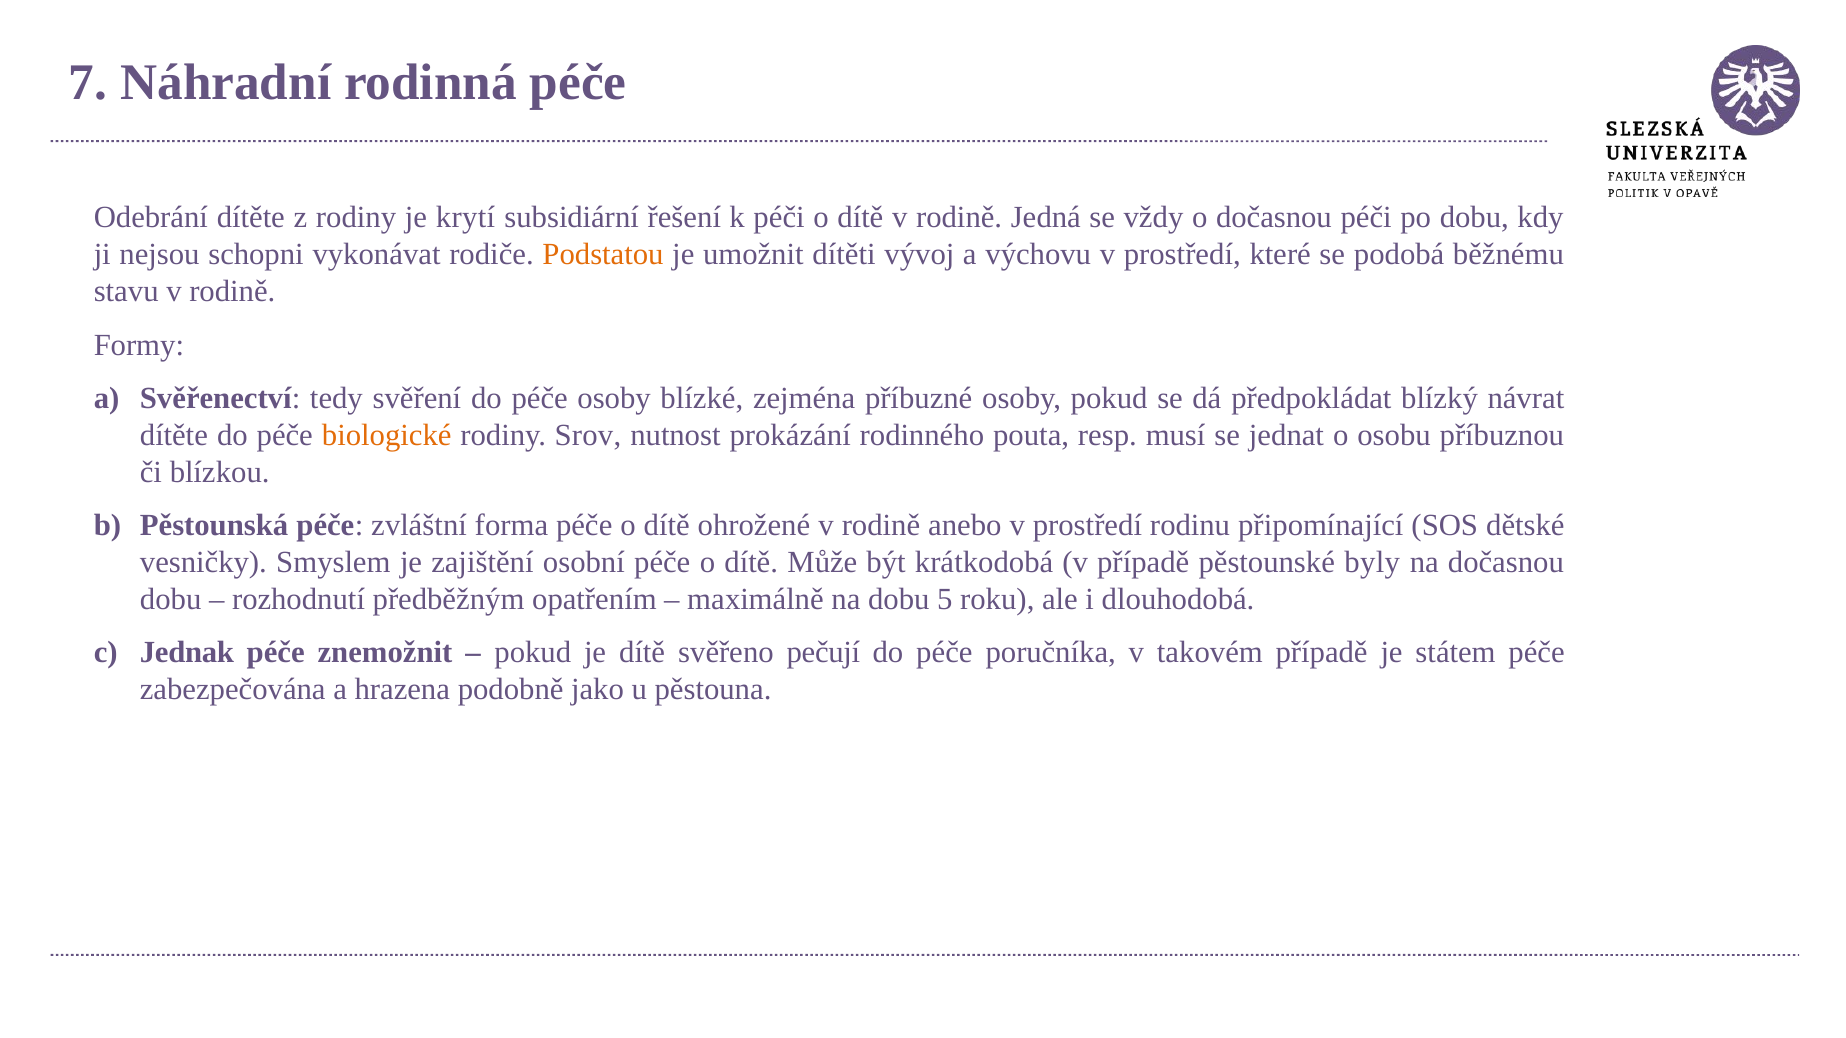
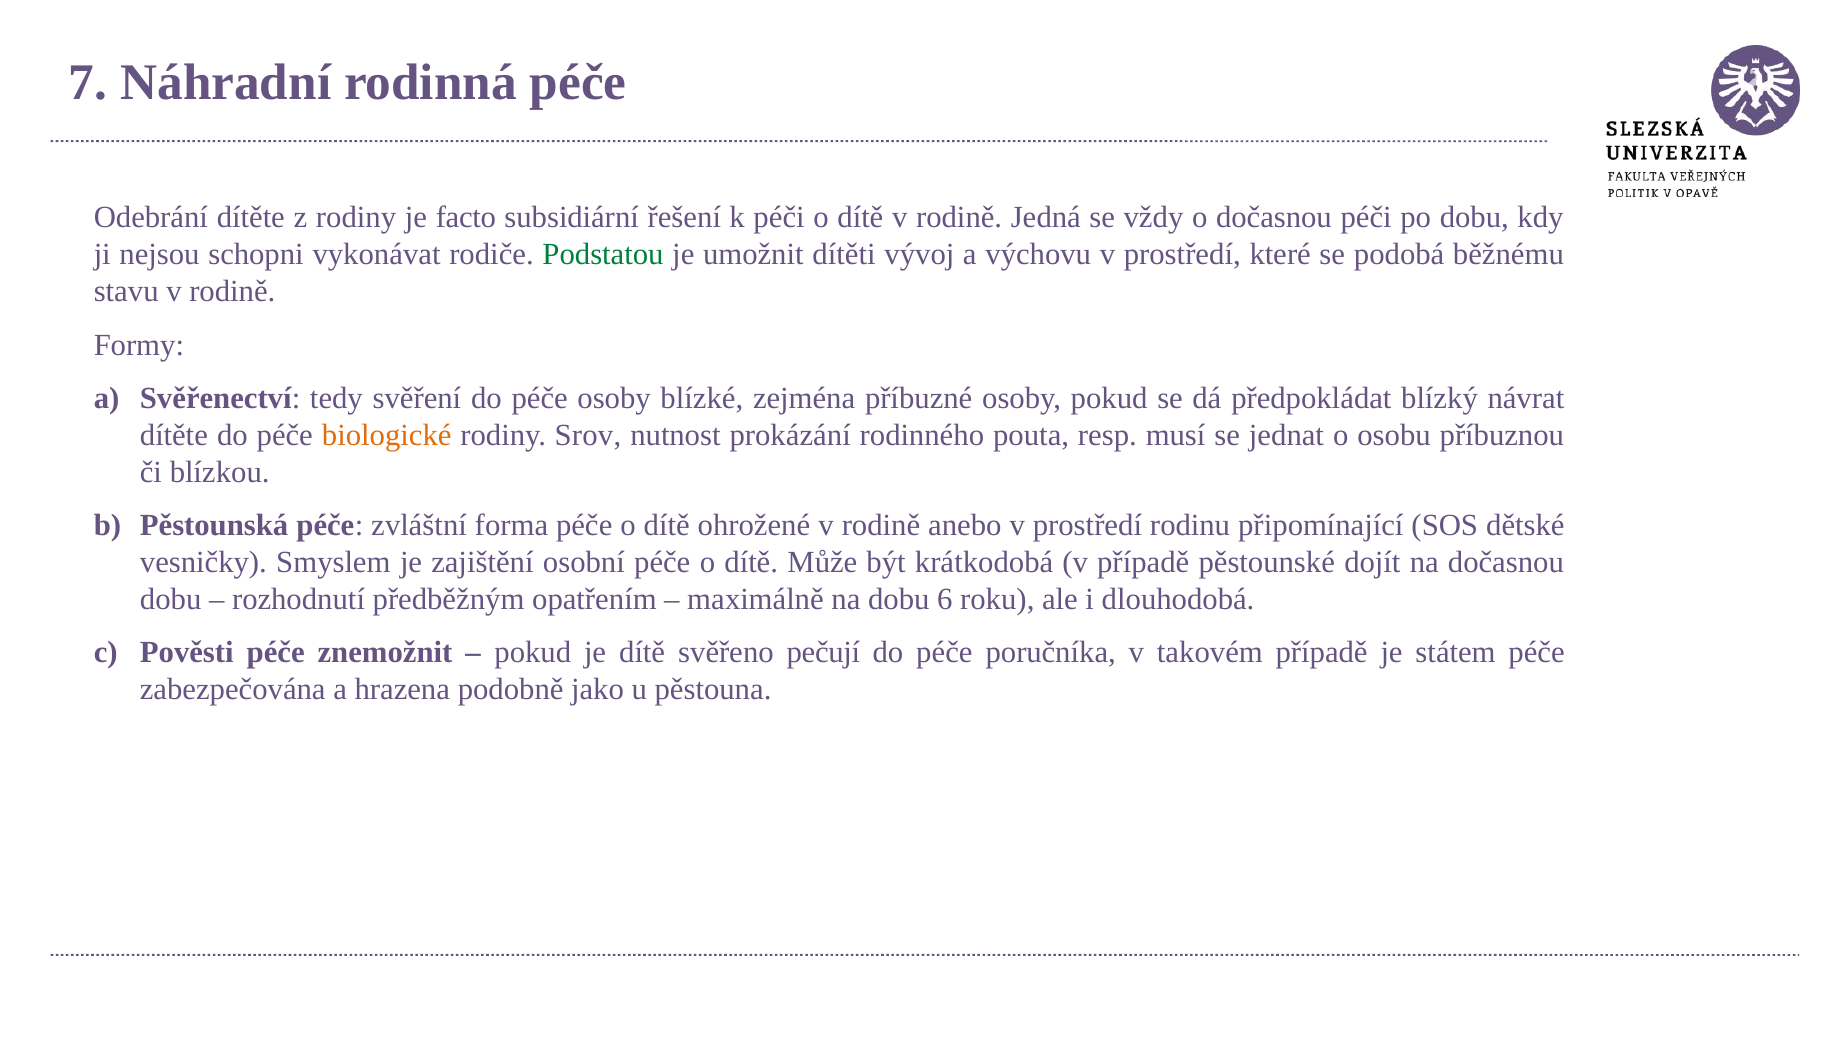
krytí: krytí -> facto (466, 218)
Podstatou colour: orange -> green (603, 255)
byly: byly -> dojít (1372, 562)
5: 5 -> 6 (945, 599)
Jednak: Jednak -> Pověsti (187, 653)
